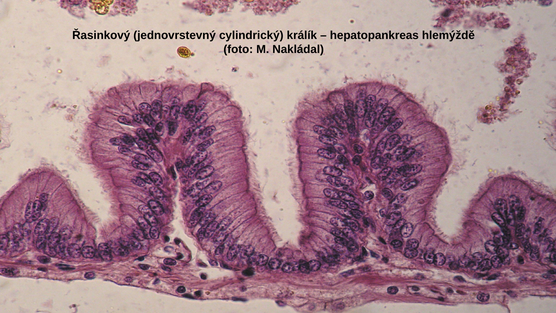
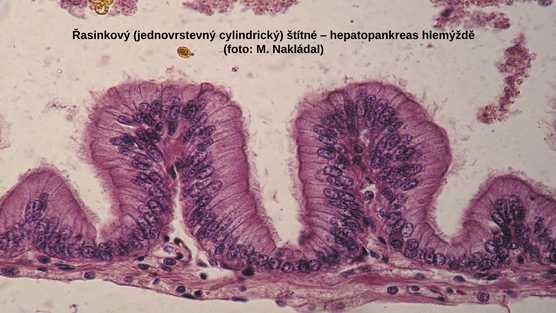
králík: králík -> štítné (302, 35)
